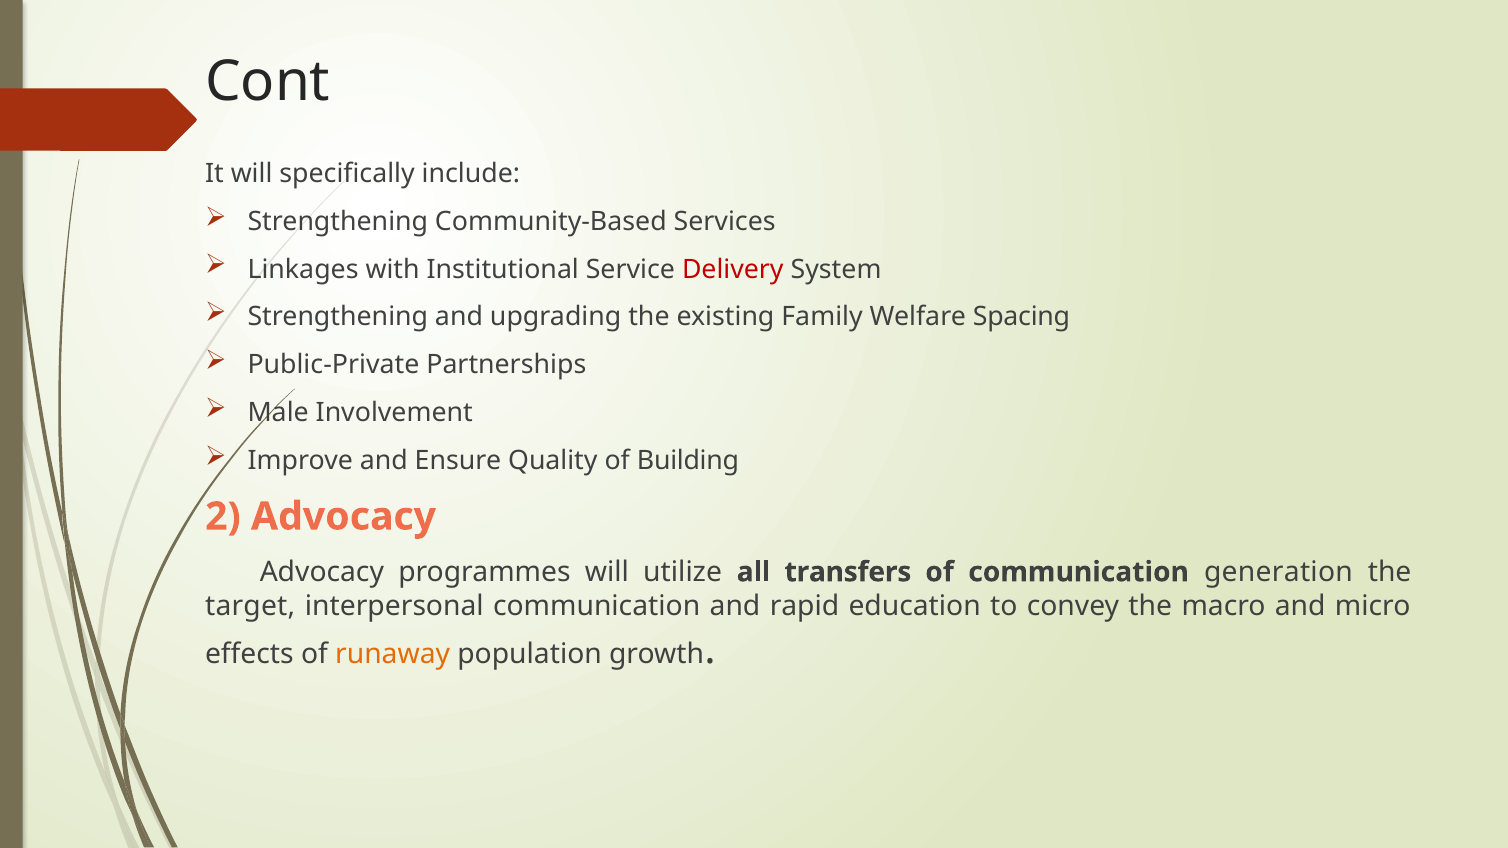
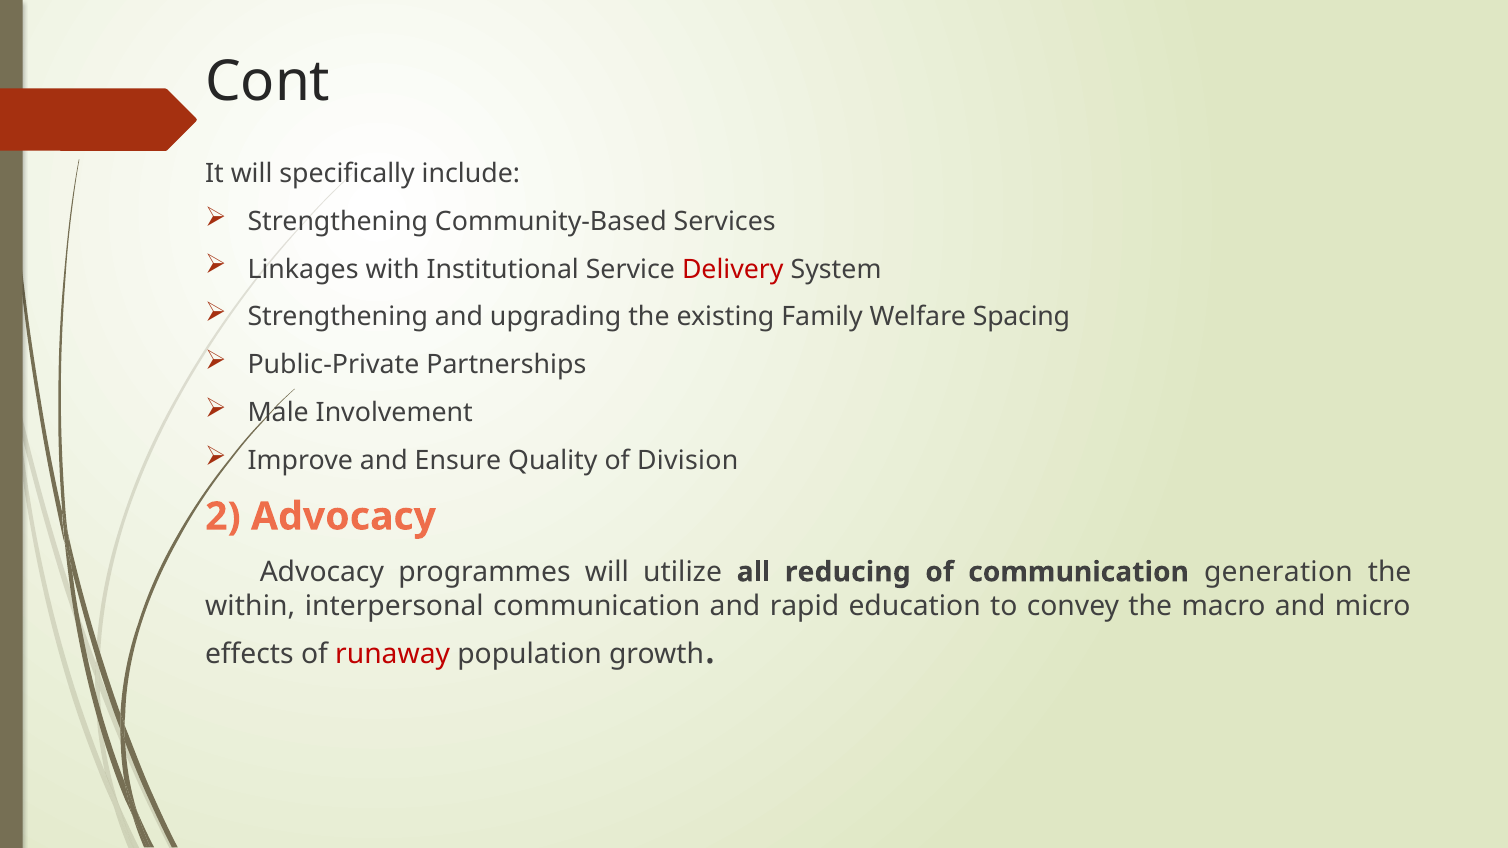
Building: Building -> Division (688, 461)
transfers: transfers -> reducing (848, 572)
target: target -> within (250, 606)
runaway colour: orange -> red (393, 654)
